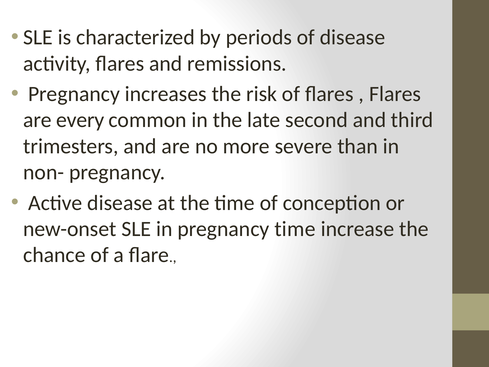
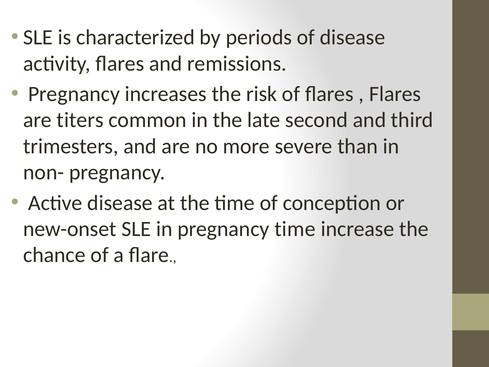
every: every -> titers (80, 120)
